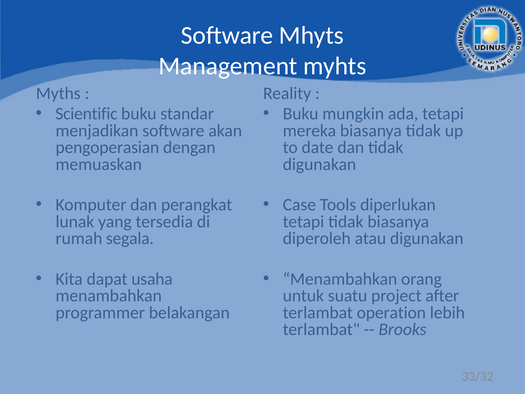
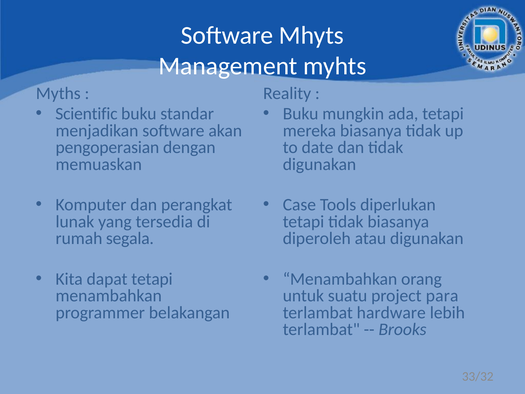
dapat usaha: usaha -> tetapi (152, 279)
after: after -> para (442, 296)
operation: operation -> hardware (391, 312)
